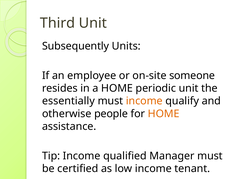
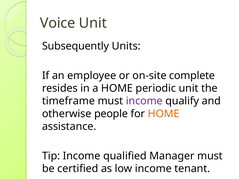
Third: Third -> Voice (58, 23)
someone: someone -> complete (192, 76)
essentially: essentially -> timeframe (68, 101)
income colour: orange -> purple (144, 101)
